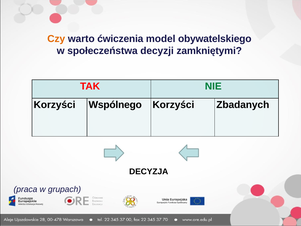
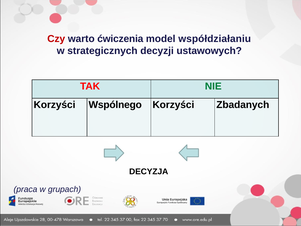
Czy colour: orange -> red (56, 39)
obywatelskiego: obywatelskiego -> współdziałaniu (215, 39)
społeczeństwa: społeczeństwa -> strategicznych (102, 51)
zamkniętymi: zamkniętymi -> ustawowych (209, 51)
